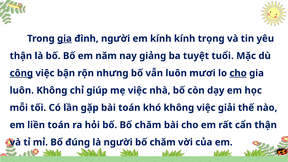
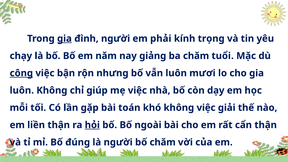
kính: kính -> phải (161, 39)
thận: thận -> chạy (21, 56)
ba tuyệt: tuyệt -> chăm (196, 56)
cho underline: present -> none (238, 73)
liền toán: toán -> thận (59, 125)
hỏi underline: none -> present (92, 125)
bố Bố chăm: chăm -> ngoài (148, 125)
